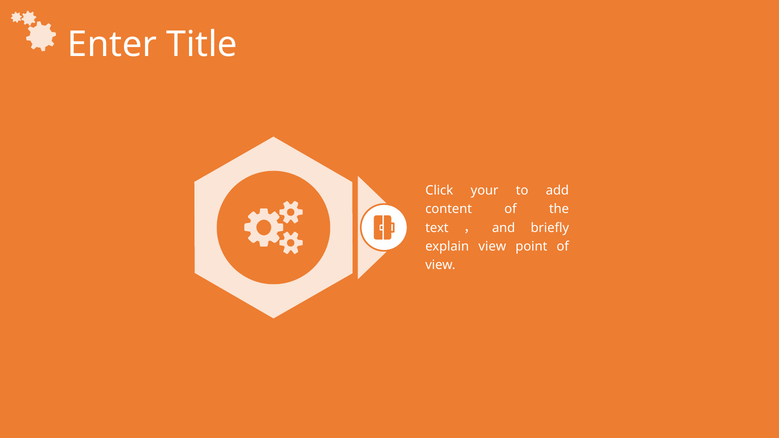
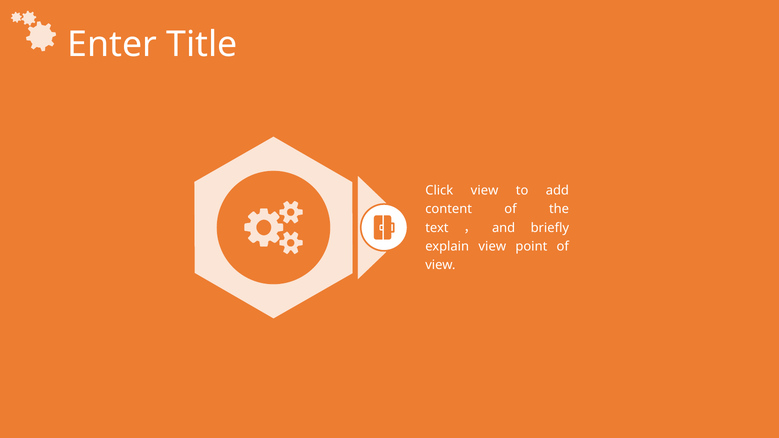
Click your: your -> view (485, 191)
